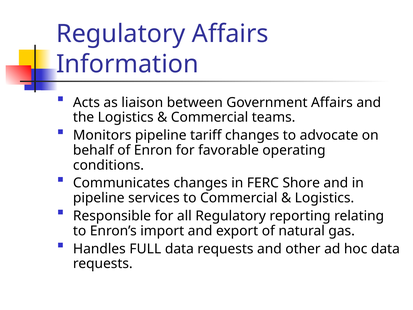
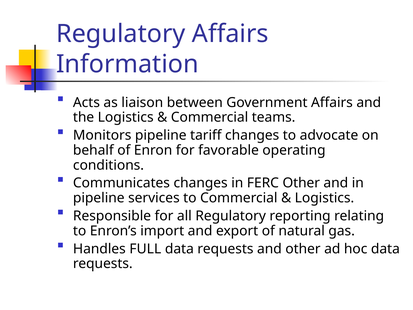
FERC Shore: Shore -> Other (301, 183)
